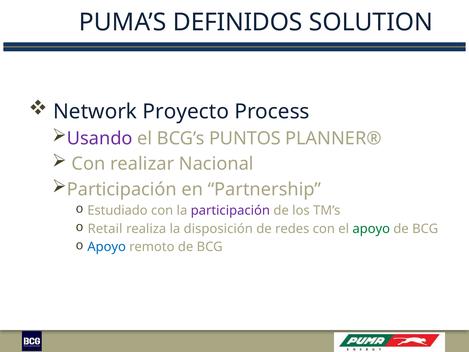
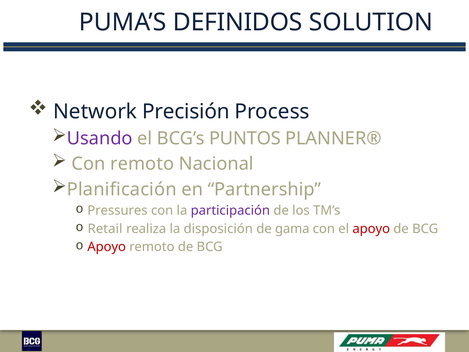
Proyecto: Proyecto -> Precisión (186, 111)
Con realizar: realizar -> remoto (142, 164)
Participación: Participación -> Planificación (122, 189)
Estudiado: Estudiado -> Pressures (117, 210)
redes: redes -> gama (292, 229)
apoyo colour: green -> red (371, 229)
Apoyo colour: blue -> red (107, 247)
